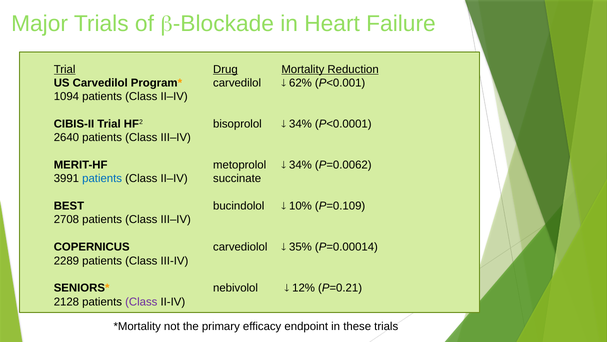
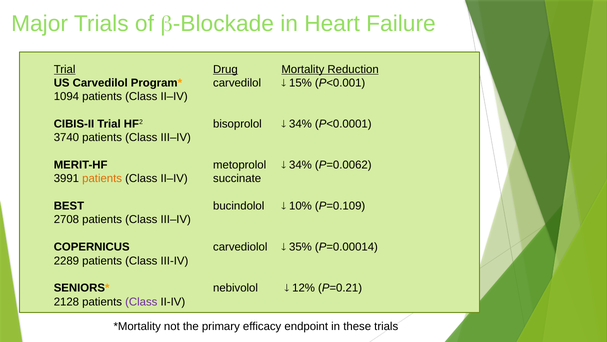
62%: 62% -> 15% (300, 83)
2640: 2640 -> 3740 (66, 137)
patients colour: blue -> orange (102, 178)
